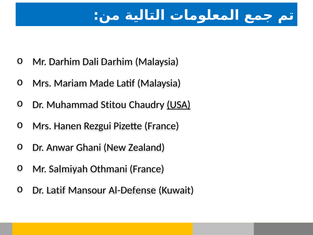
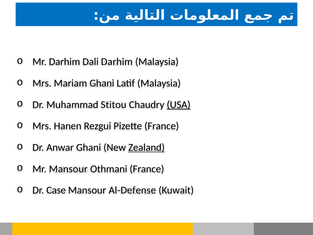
Mariam Made: Made -> Ghani (102, 83)
Zealand underline: none -> present (147, 147)
Mr Salmiyah: Salmiyah -> Mansour (68, 169)
Dr Latif: Latif -> Case (56, 190)
